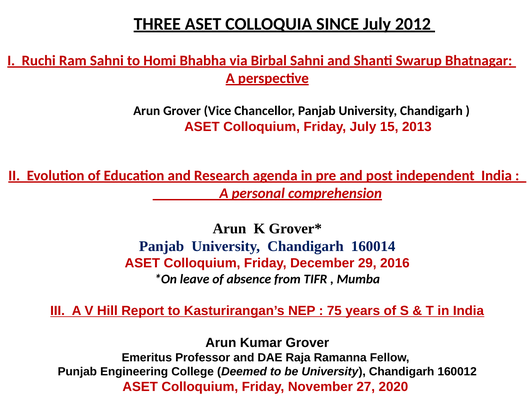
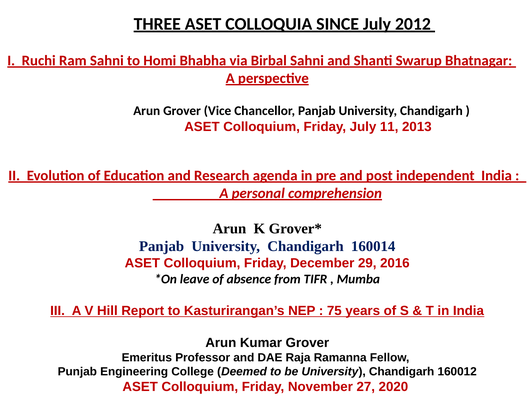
15: 15 -> 11 (389, 127)
